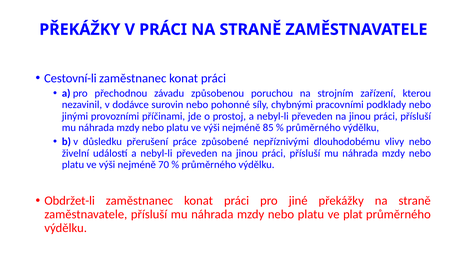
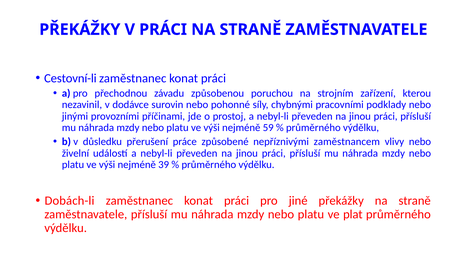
85: 85 -> 59 (268, 128)
dlouhodobému: dlouhodobému -> zaměstnancem (347, 142)
70: 70 -> 39 (164, 165)
Obdržet-li: Obdržet-li -> Dobách-li (70, 201)
